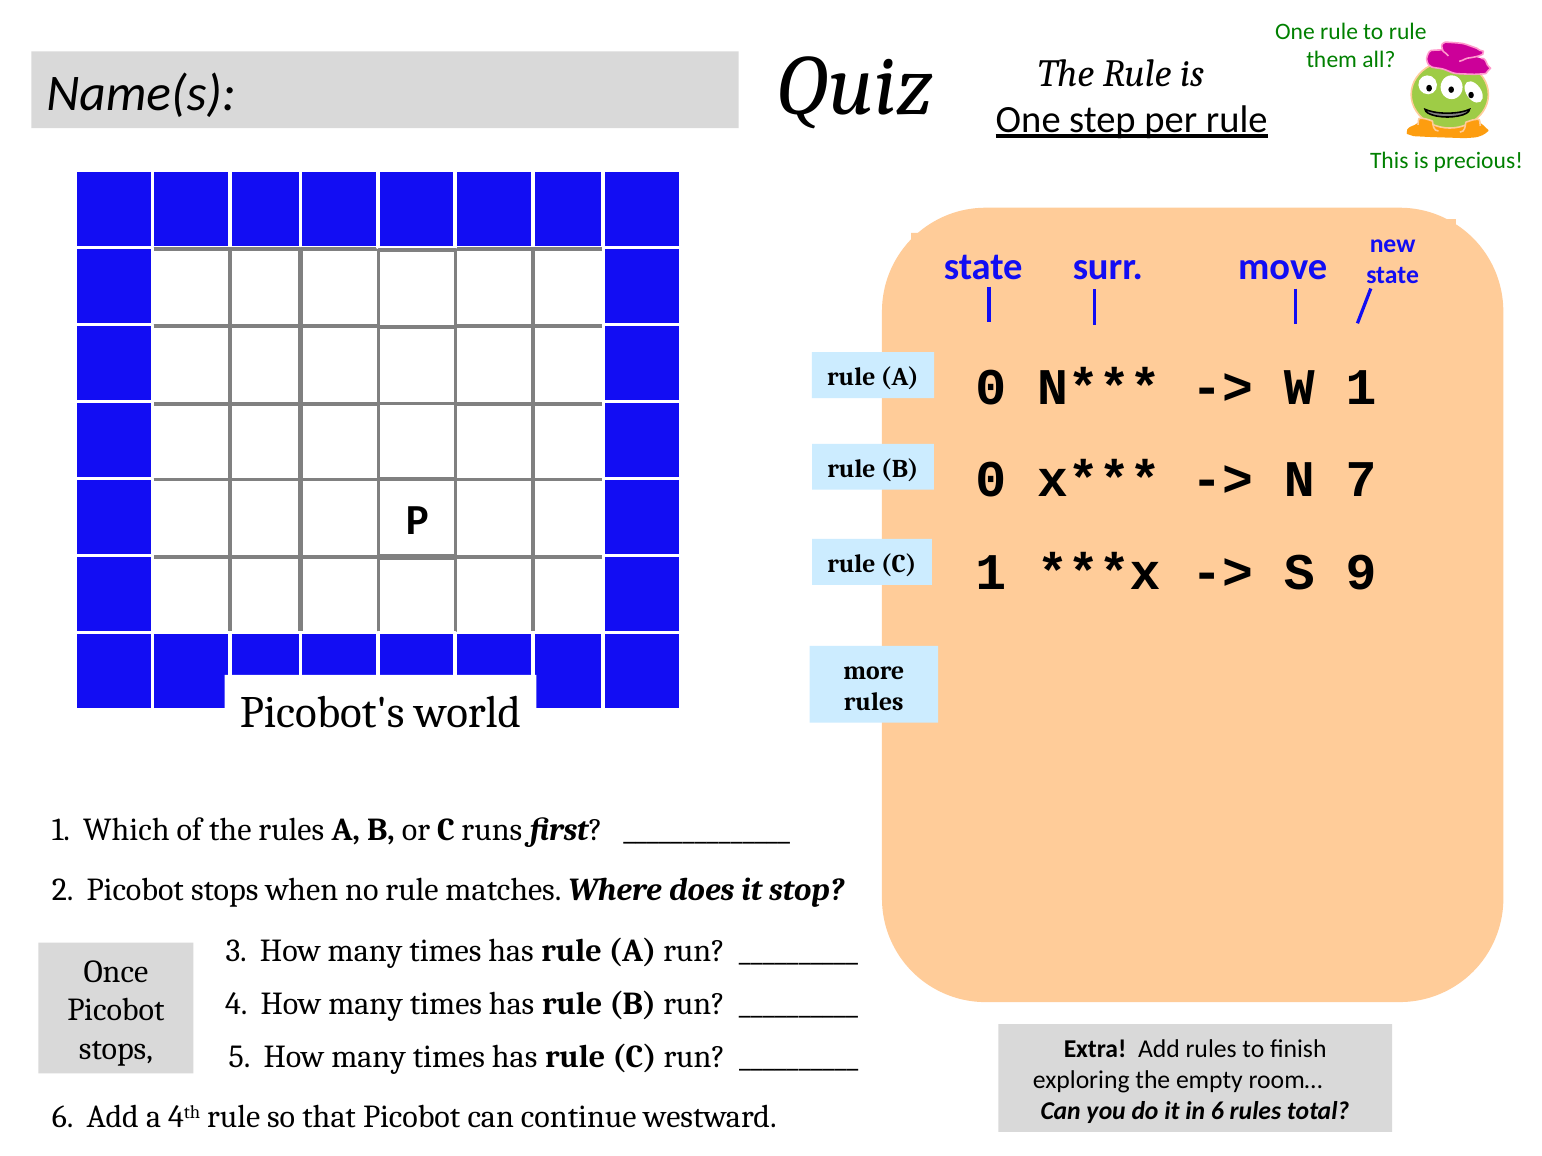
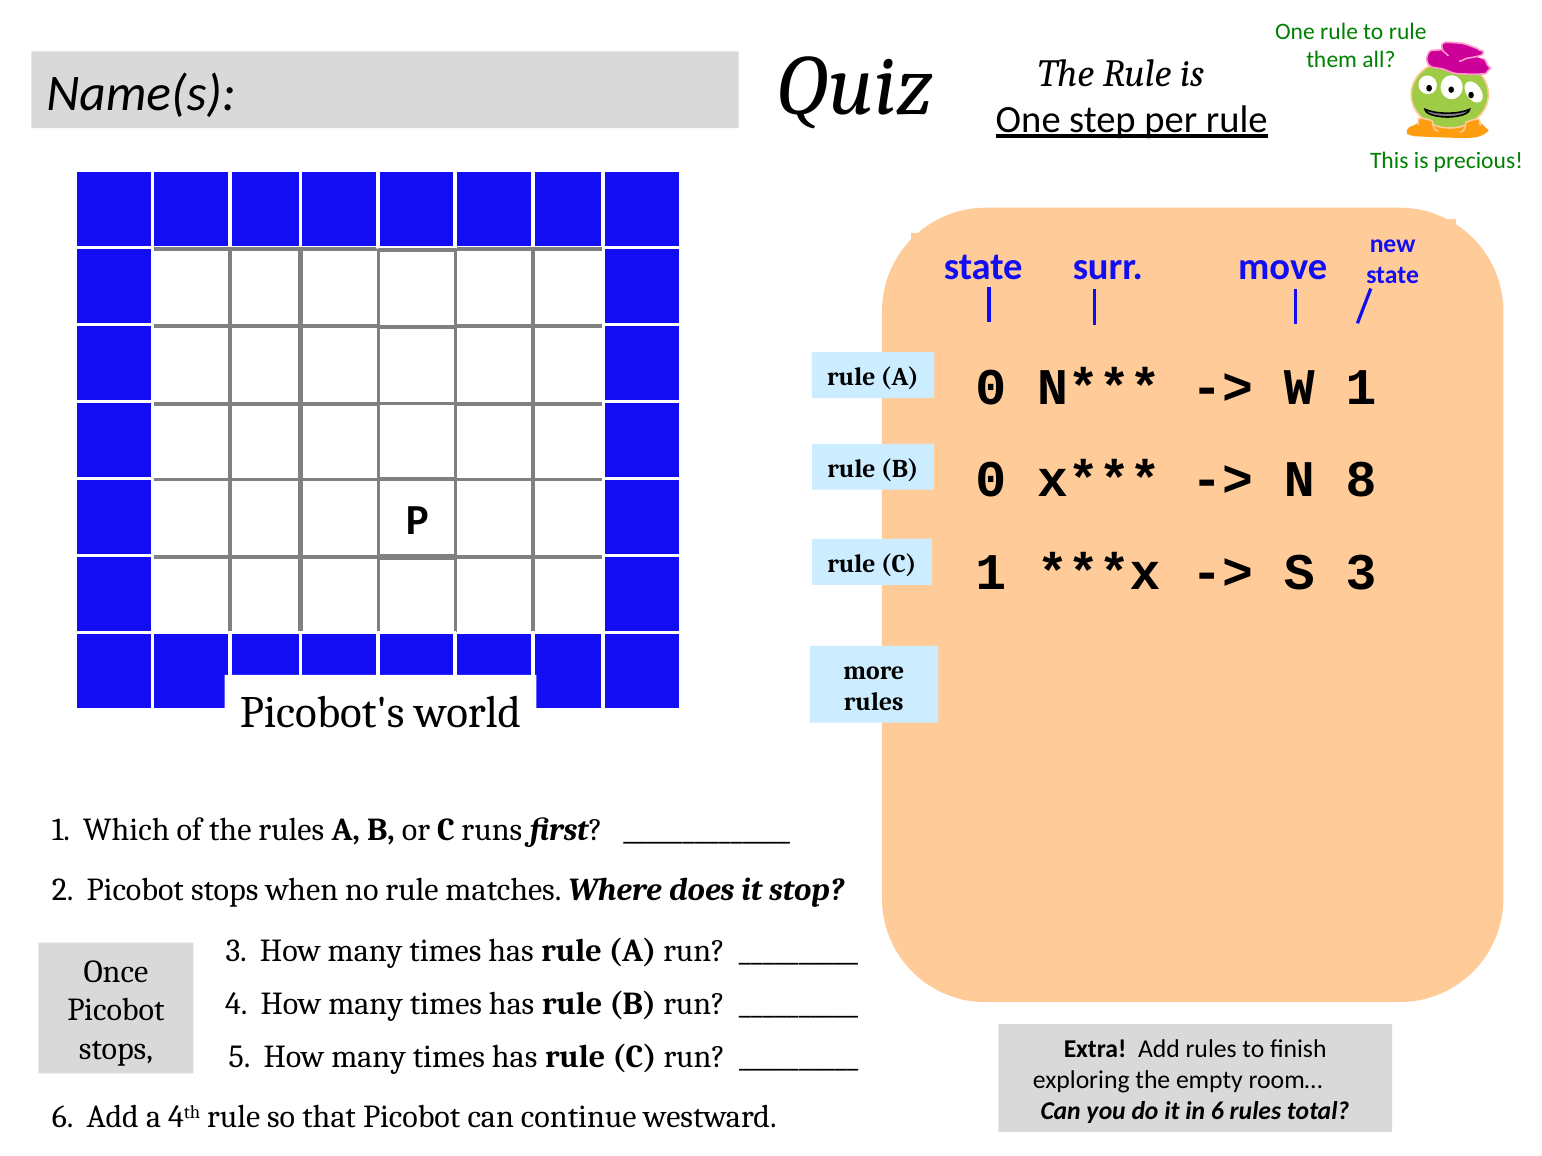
7: 7 -> 8 (1361, 480)
S 9: 9 -> 3 (1361, 573)
